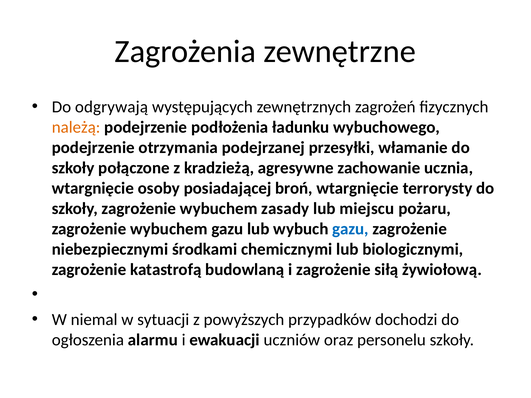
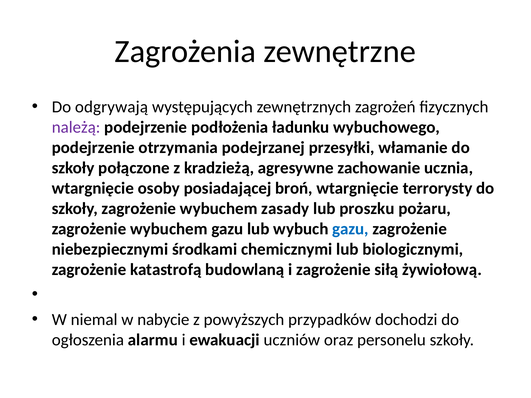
należą colour: orange -> purple (76, 127)
miejscu: miejscu -> proszku (367, 209)
sytuacji: sytuacji -> nabycie (163, 320)
